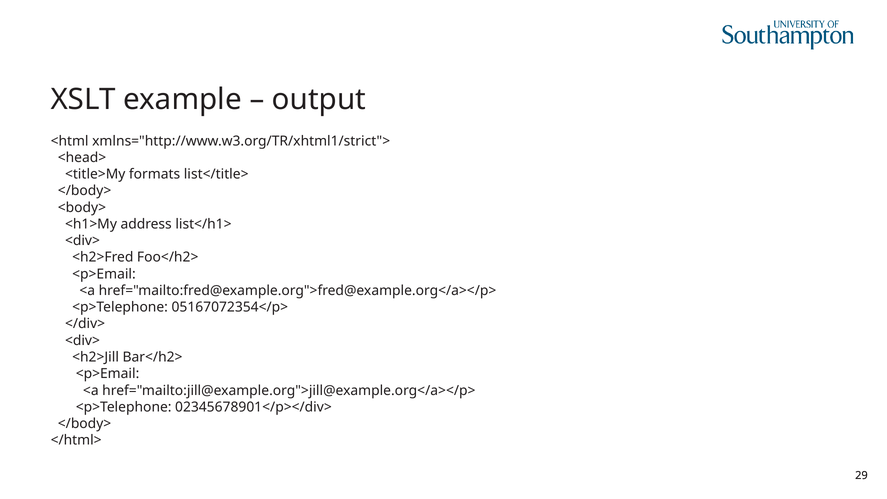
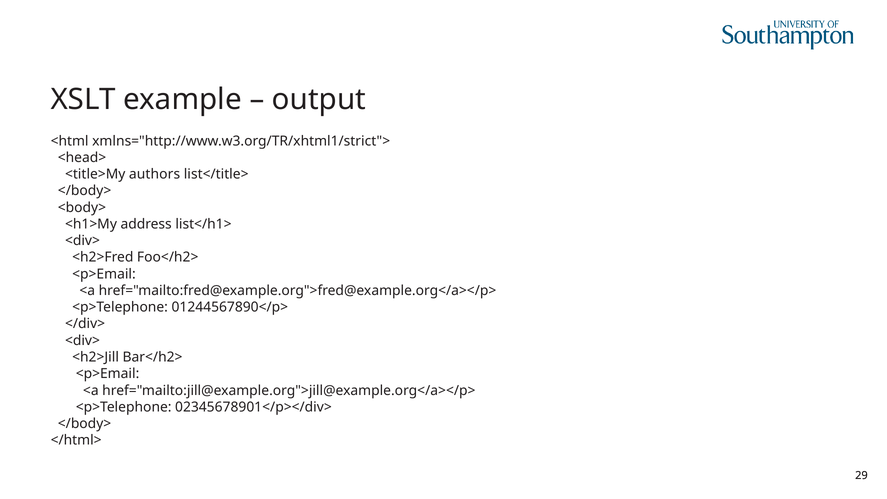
formats: formats -> authors (155, 174)
05167072354</p>: 05167072354</p> -> 01244567890</p> (230, 307)
